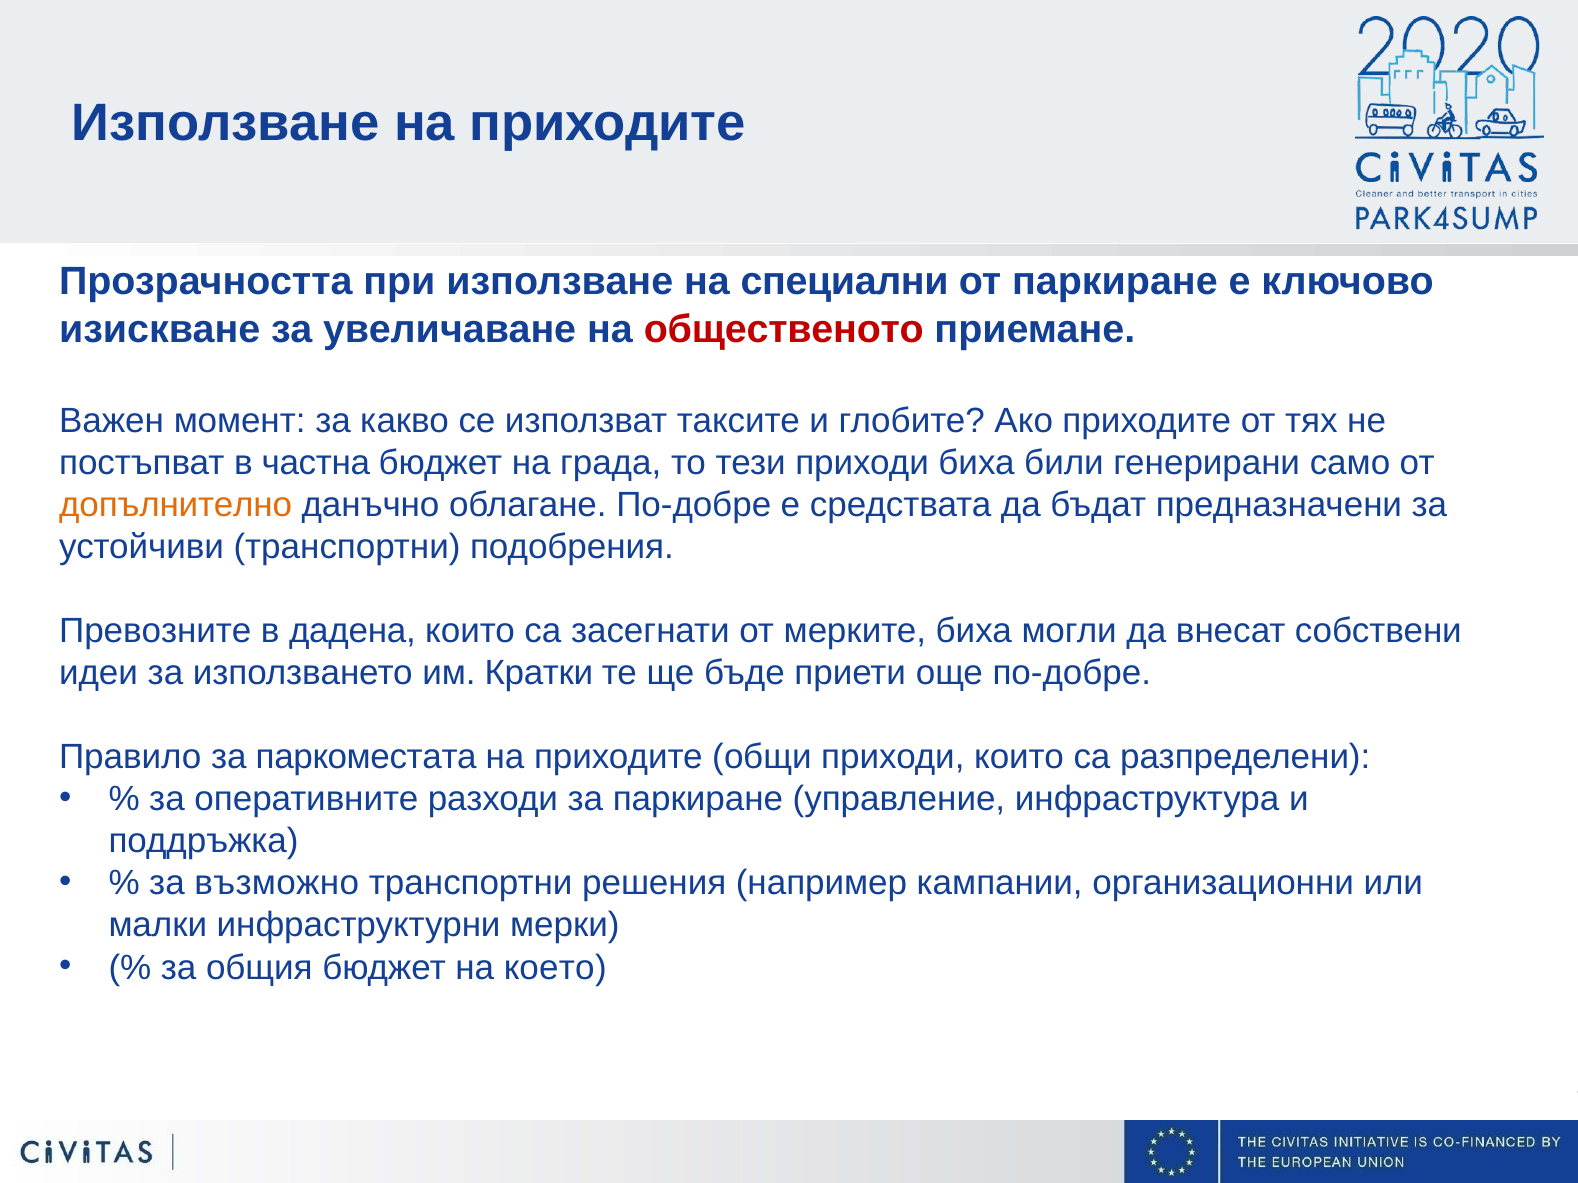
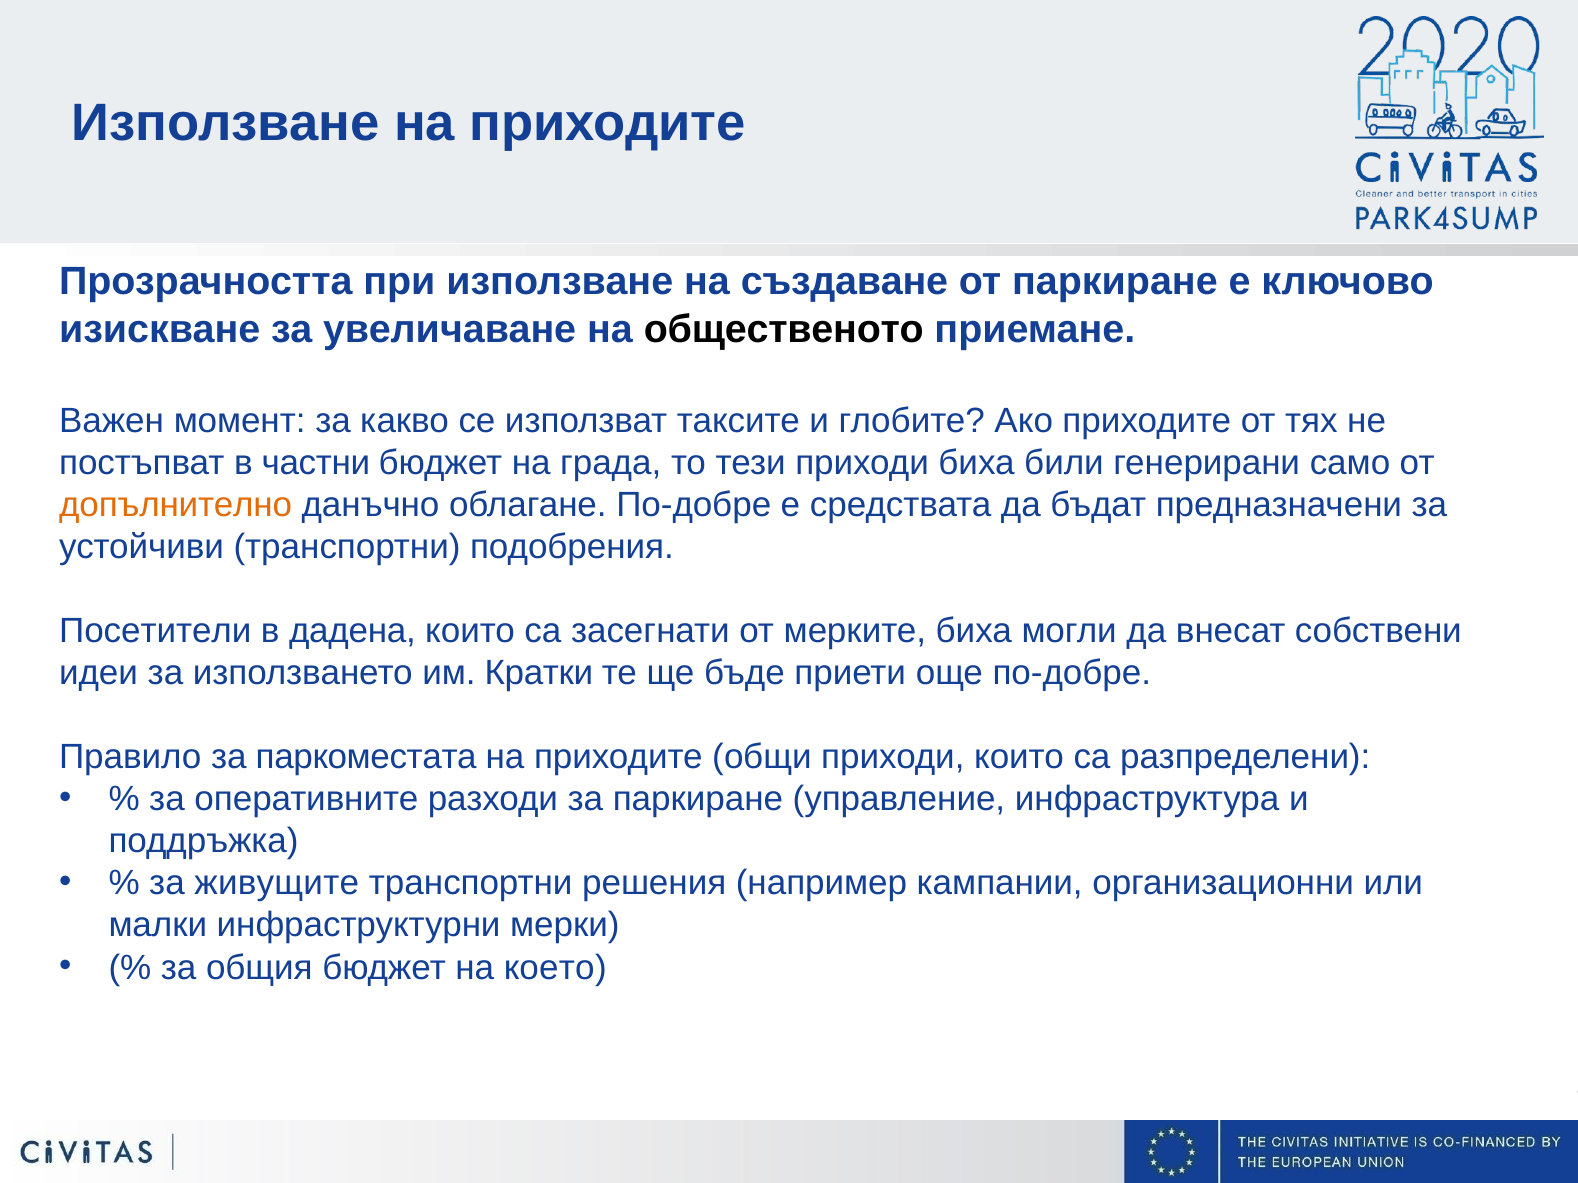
специални: специални -> създаване (845, 282)
общественото colour: red -> black (784, 329)
частна: частна -> частни (316, 463)
Превозните: Превозните -> Посетители (155, 631)
възможно: възможно -> живущите (277, 884)
